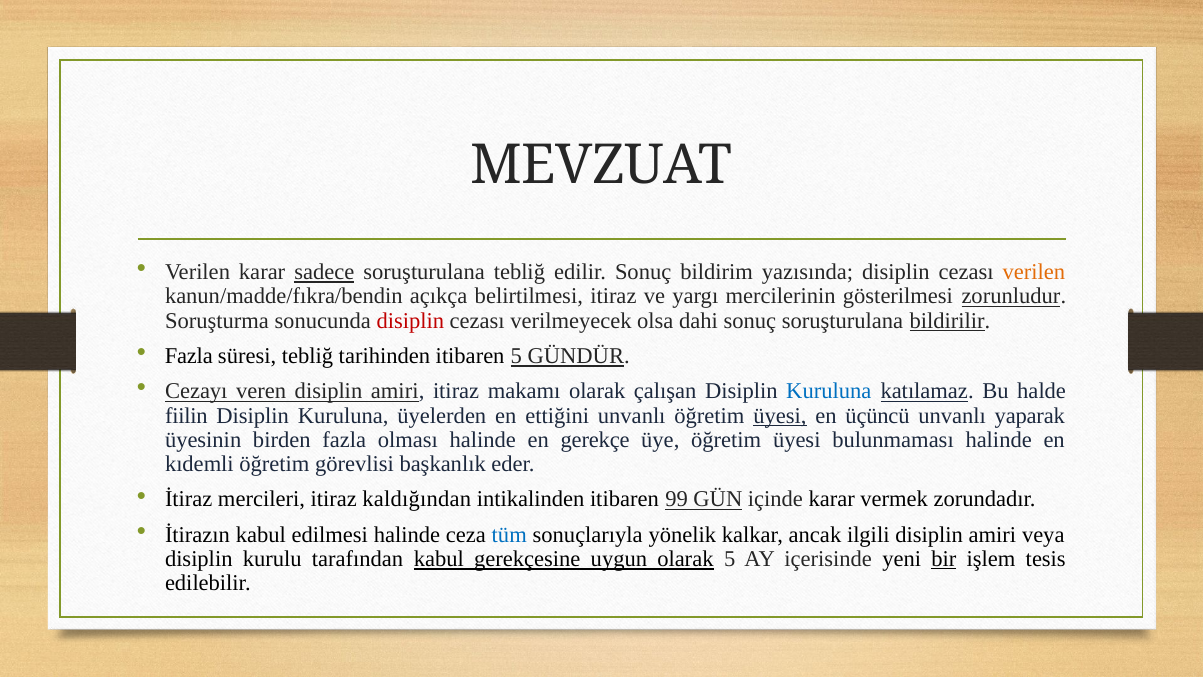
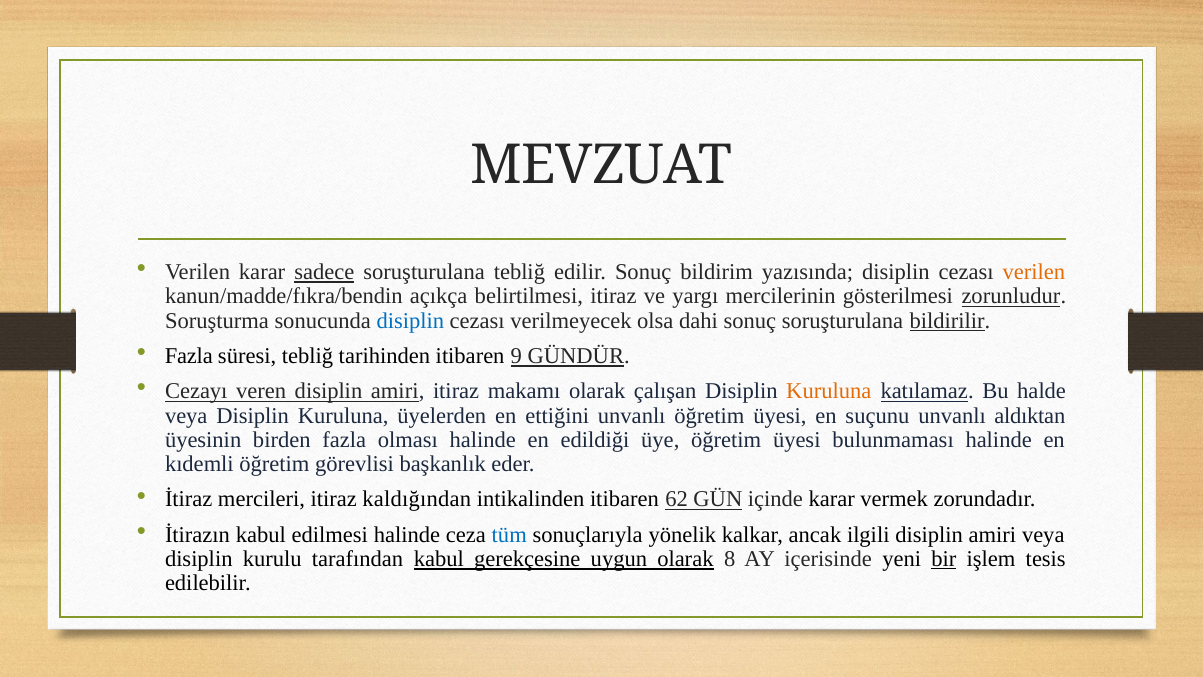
disiplin colour: red -> blue (410, 321)
itibaren 5: 5 -> 9 (516, 356)
Kuruluna colour: blue -> orange (829, 391)
fiilin: fiilin -> veya (186, 415)
üyesi underline: present -> none (780, 415)
üçüncü: üçüncü -> suçunu (877, 415)
yaparak: yaparak -> aldıktan (1030, 415)
gerekçe: gerekçe -> edildiği (595, 440)
99: 99 -> 62 (677, 499)
olarak 5: 5 -> 8 (730, 559)
